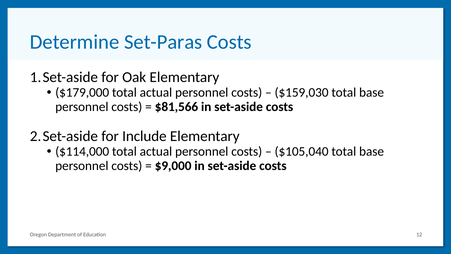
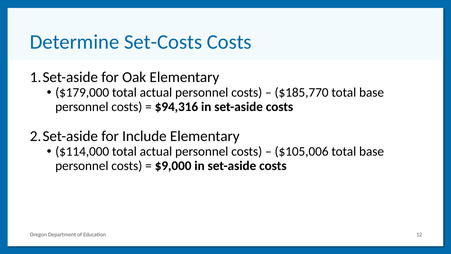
Set-Paras: Set-Paras -> Set-Costs (163, 42)
$159,030: $159,030 -> $185,770 (302, 92)
$81,566: $81,566 -> $94,316 (176, 107)
$105,040: $105,040 -> $105,006 (302, 151)
